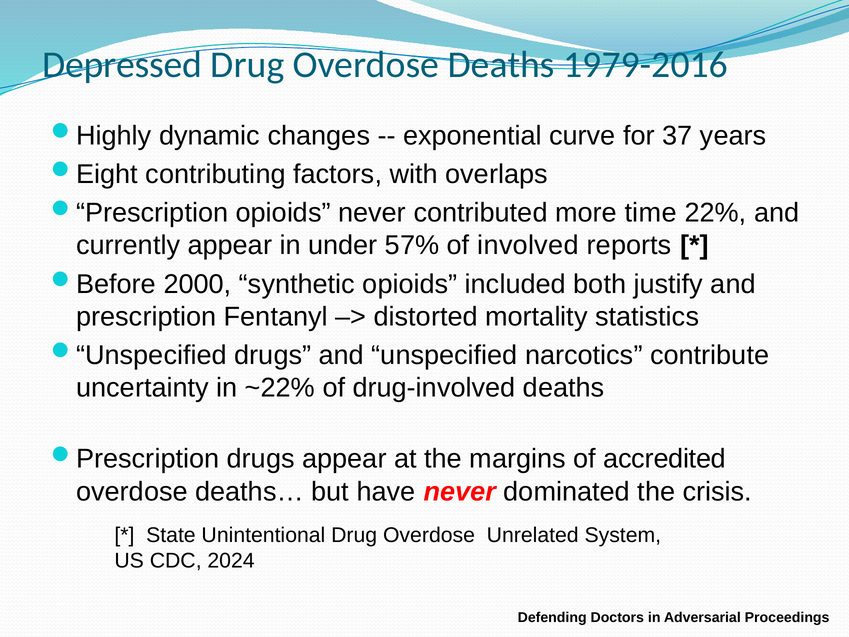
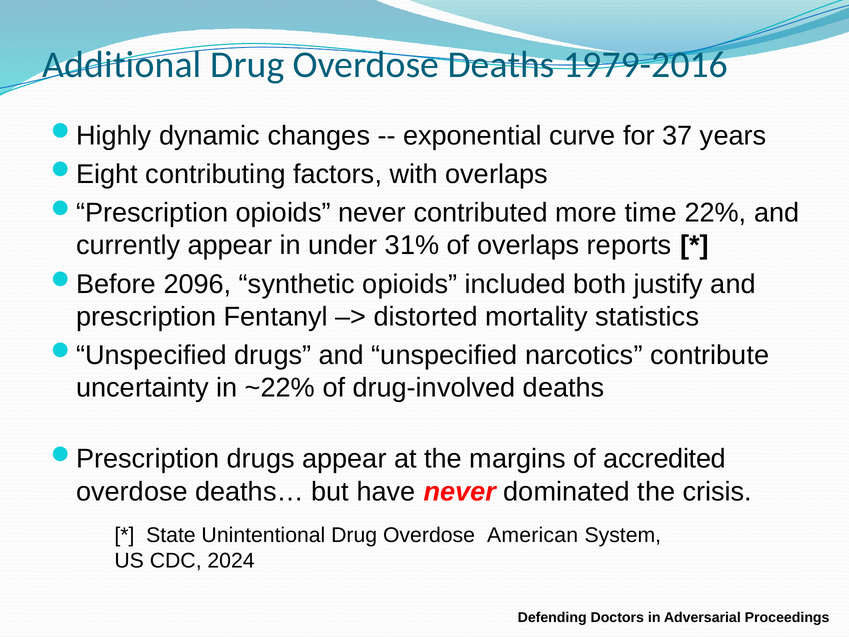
Depressed: Depressed -> Additional (122, 65)
57%: 57% -> 31% (412, 245)
of involved: involved -> overlaps (528, 245)
2000: 2000 -> 2096 (198, 284)
Unrelated: Unrelated -> American (533, 535)
